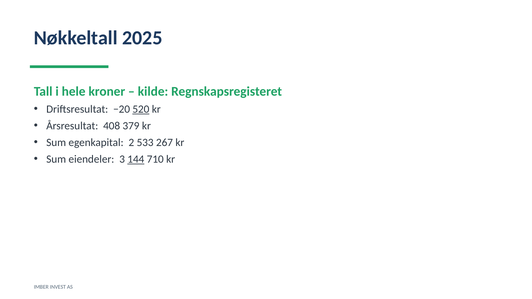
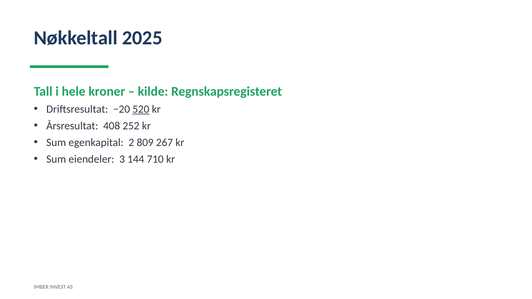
379: 379 -> 252 (131, 126)
533: 533 -> 809 (145, 143)
144 underline: present -> none (136, 159)
